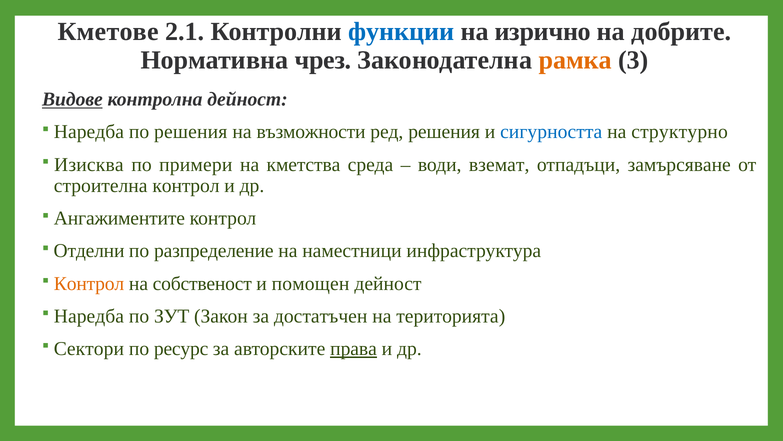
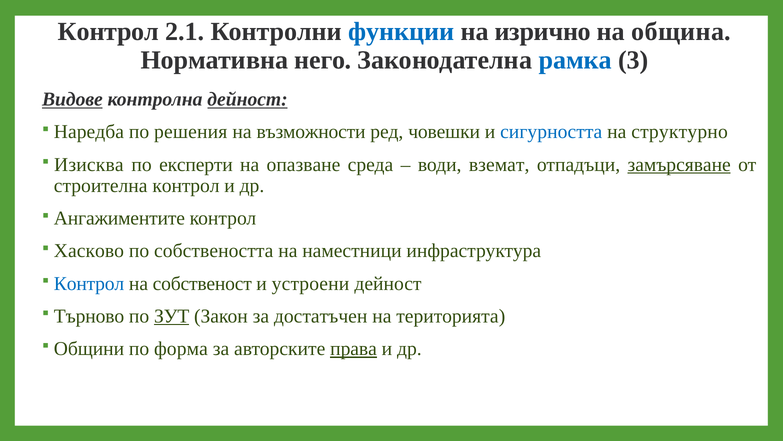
Кметове: Кметове -> Контрол (108, 32)
добрите: добрите -> община (681, 32)
чрез: чрез -> него (323, 60)
рамка colour: orange -> blue (575, 60)
дейност underline: none -> present (248, 99)
ред решения: решения -> човешки (444, 132)
примери: примери -> експерти (196, 164)
кметства: кметства -> опазване (303, 164)
замърсяване underline: none -> present (679, 164)
Отделни: Отделни -> Хасково (89, 251)
разпределение: разпределение -> собствеността (214, 251)
Контрол colour: orange -> blue (89, 283)
помощен: помощен -> устроени (311, 283)
Наредба: Наредба -> Търново (89, 316)
ЗУТ underline: none -> present (172, 316)
Сектори: Сектори -> Общини (89, 348)
ресурс: ресурс -> форма (181, 348)
